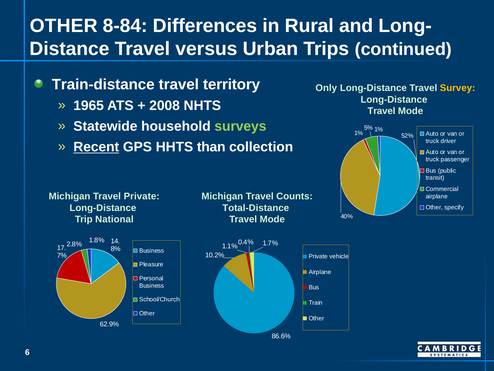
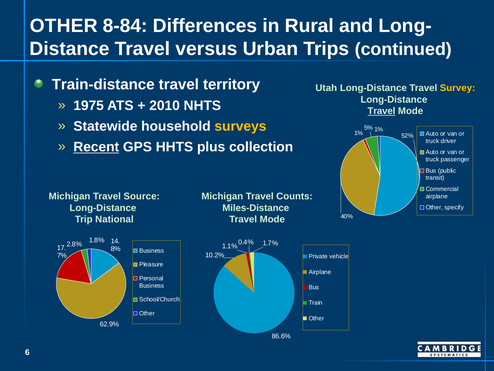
Only: Only -> Utah (326, 88)
1965: 1965 -> 1975 (89, 106)
2008: 2008 -> 2010 (165, 106)
Travel underline: none -> present (381, 111)
surveys colour: light green -> yellow (240, 126)
than: than -> plus (211, 147)
Travel Private: Private -> Source (142, 196)
Total-Distance: Total-Distance -> Miles-Distance (256, 208)
